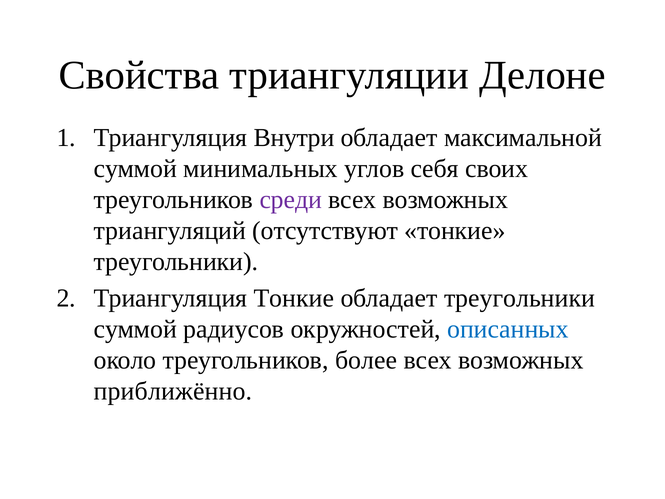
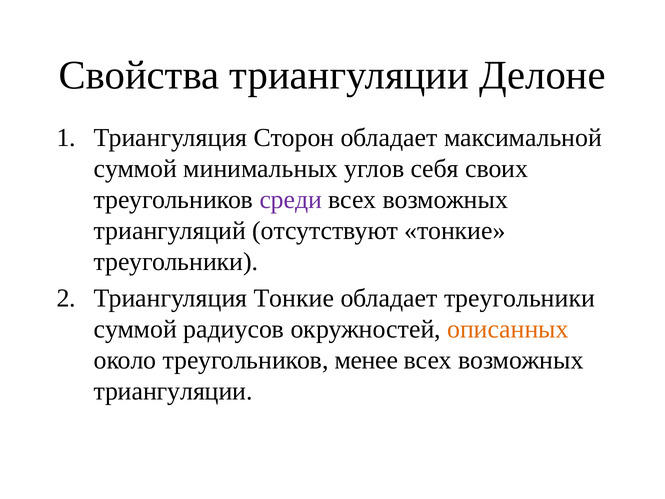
Внутри: Внутри -> Сторон (294, 138)
описанных colour: blue -> orange (508, 329)
более: более -> менее (366, 360)
приближённо: приближённо -> триангуляции (173, 391)
